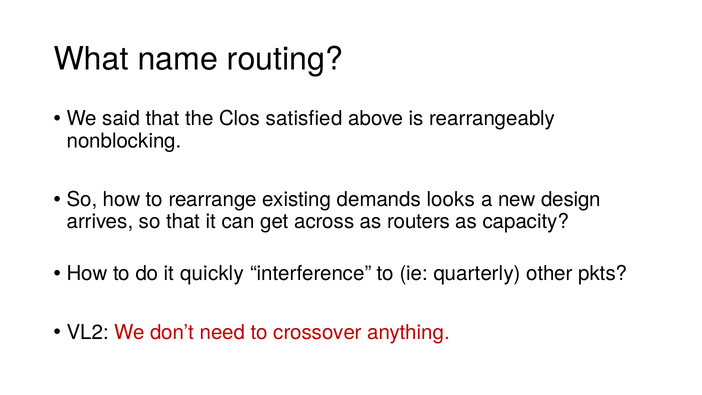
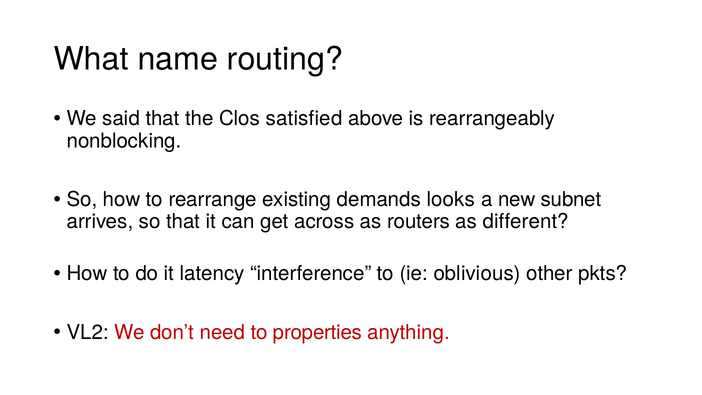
design: design -> subnet (571, 199)
capacity: capacity -> different (526, 222)
quickly: quickly -> latency (212, 274)
quarterly: quarterly -> oblivious (477, 274)
crossover: crossover -> properties (318, 332)
